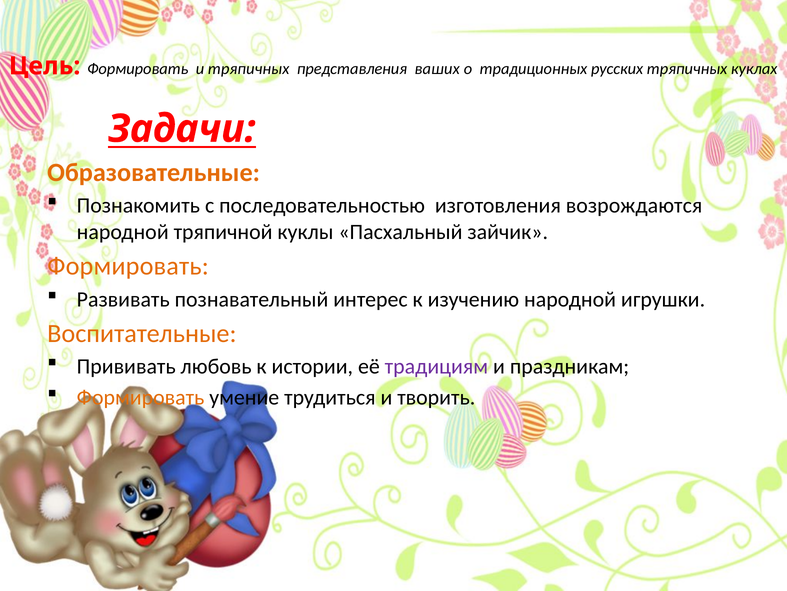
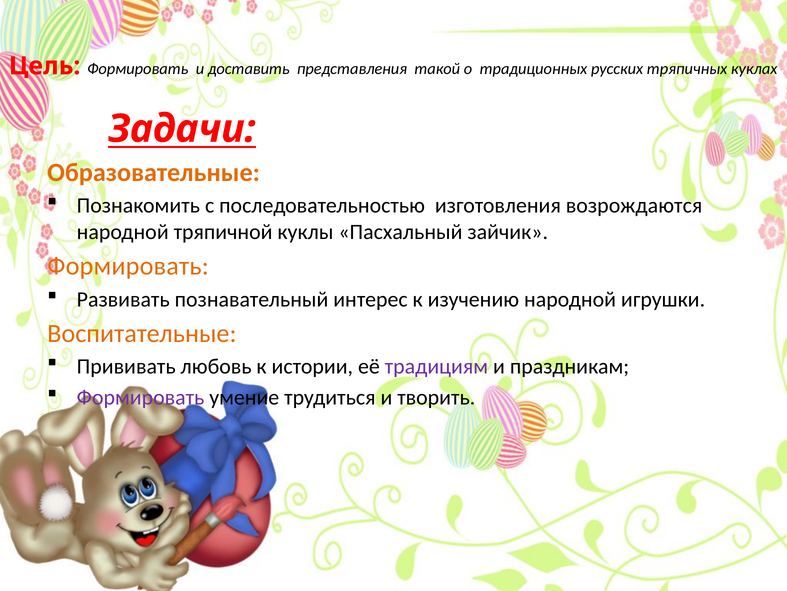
и тряпичных: тряпичных -> доставить (249, 69)
ваших: ваших -> такой (437, 69)
Формировать colour: orange -> purple (141, 397)
